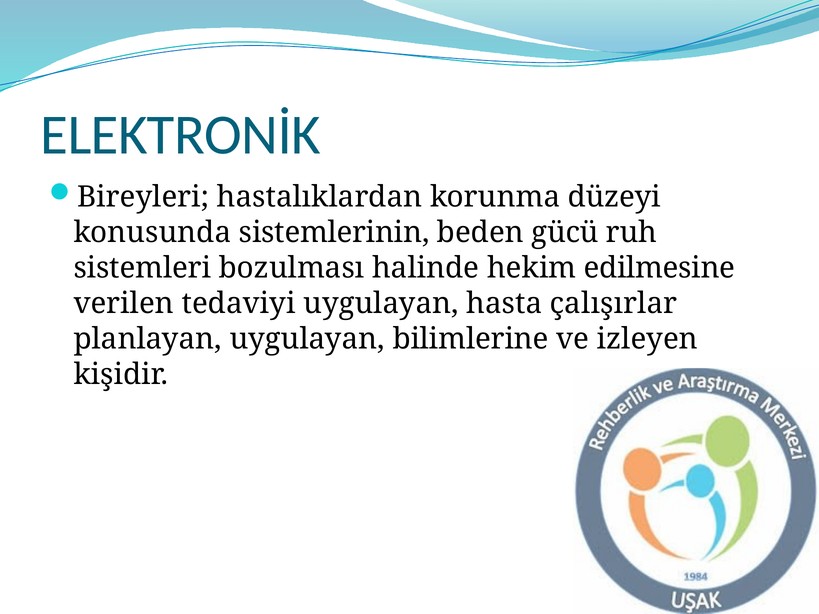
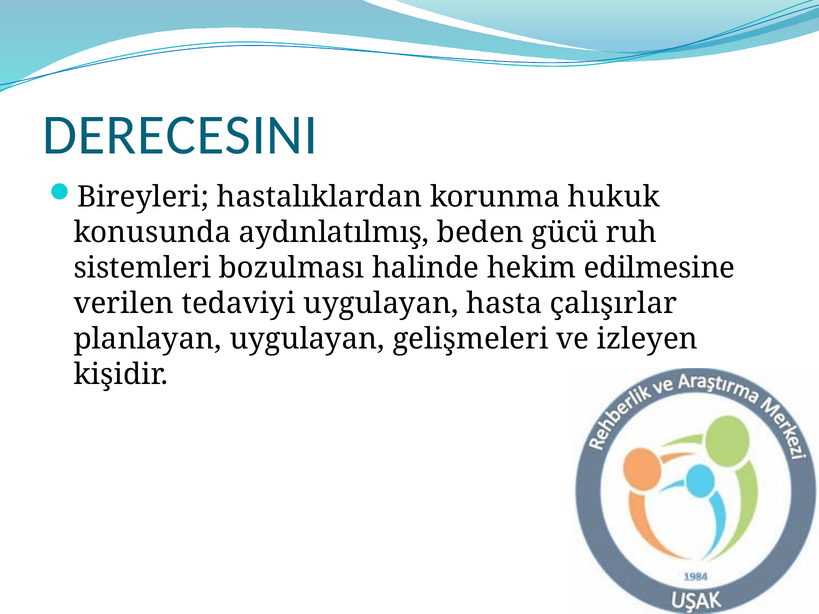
ELEKTRONİK: ELEKTRONİK -> DERECESINI (180, 135)
düzeyi: düzeyi -> hukuk (614, 197)
sistemlerinin: sistemlerinin -> aydınlatılmış (334, 233)
bilimlerine: bilimlerine -> gelişmeleri (471, 339)
